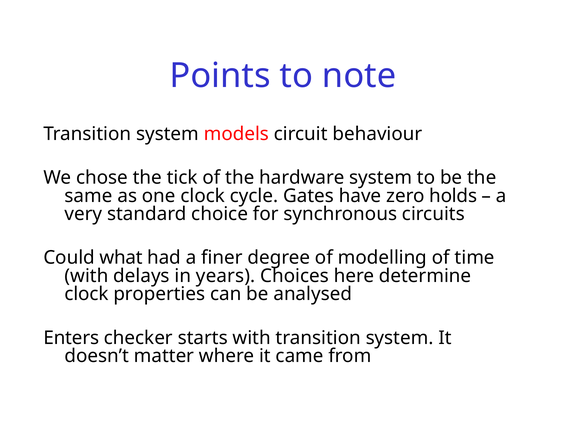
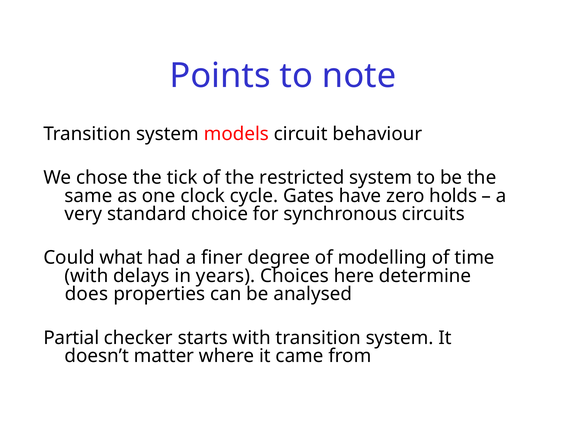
hardware: hardware -> restricted (302, 177)
clock: clock -> does (86, 294)
Enters: Enters -> Partial (71, 337)
